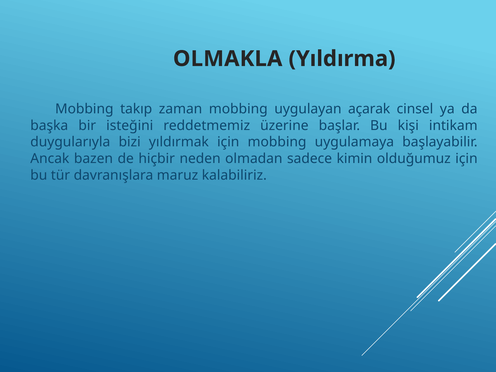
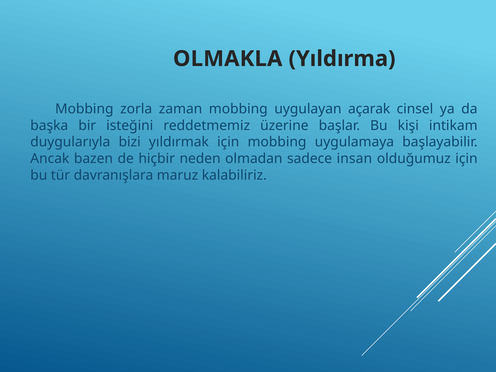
takıp: takıp -> zorla (136, 109)
kimin: kimin -> insan (354, 159)
